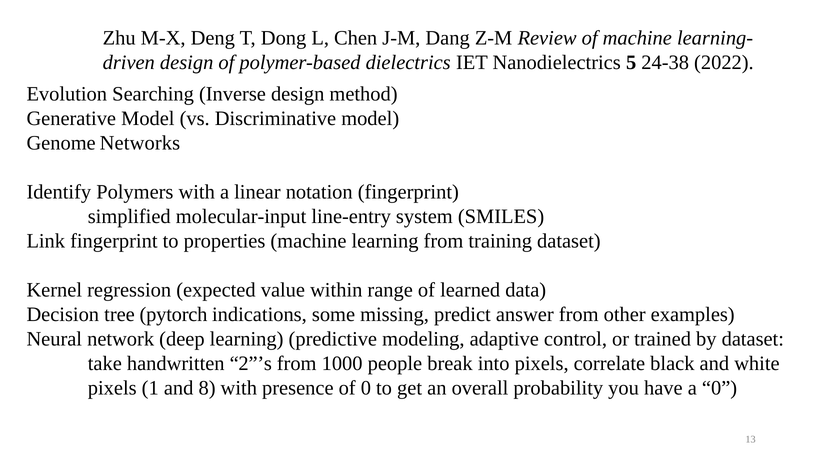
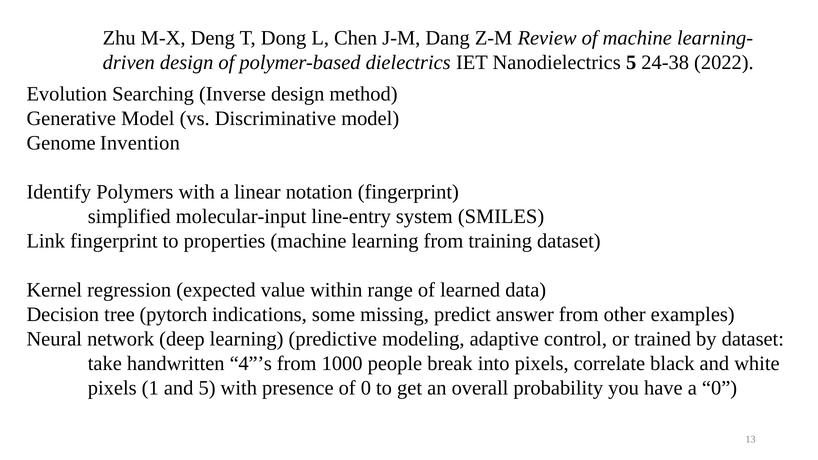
Networks: Networks -> Invention (140, 143)
2”’s: 2”’s -> 4”’s (251, 364)
and 8: 8 -> 5 (207, 388)
